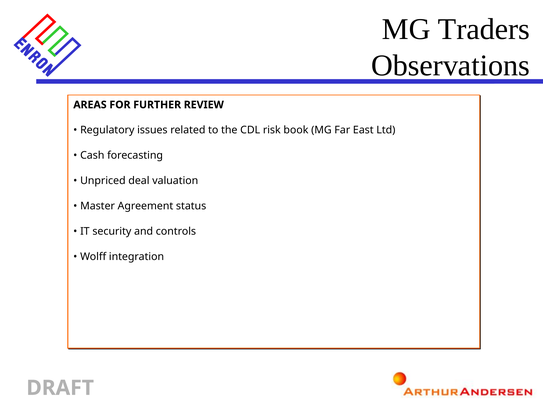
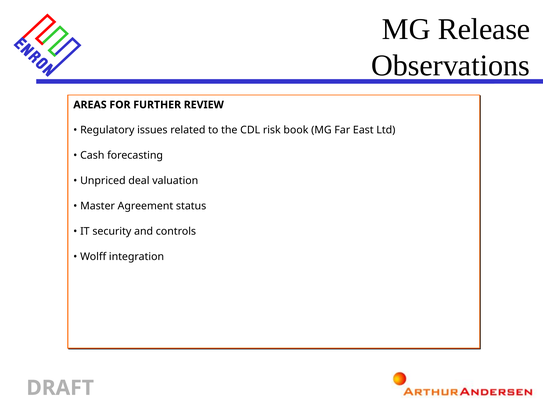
Traders: Traders -> Release (484, 29)
